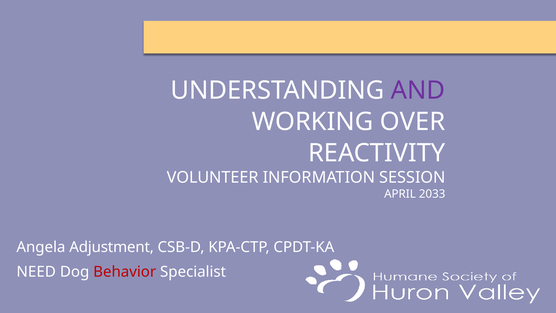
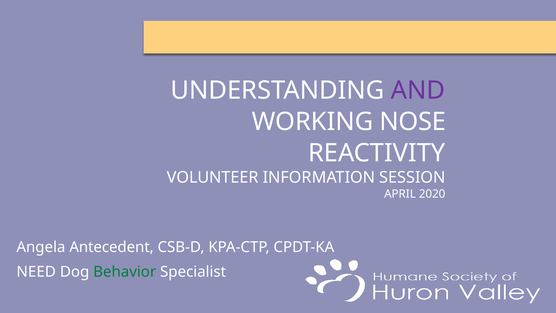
OVER: OVER -> NOSE (413, 122)
2033: 2033 -> 2020 (432, 194)
Adjustment: Adjustment -> Antecedent (112, 247)
Behavior colour: red -> green (125, 272)
